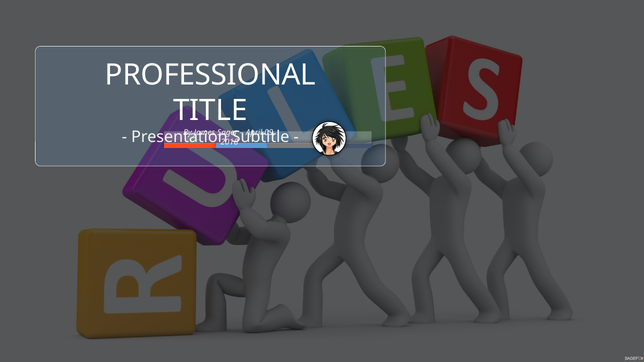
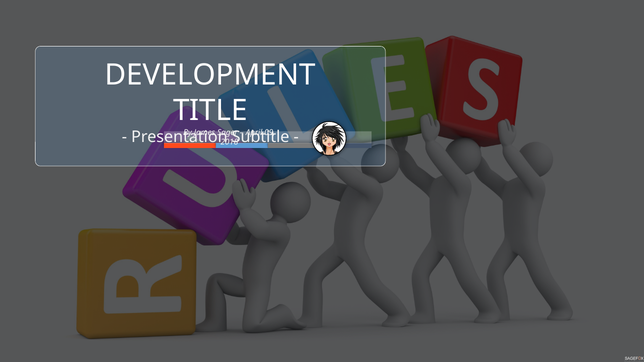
PROFESSIONAL: PROFESSIONAL -> DEVELOPMENT (210, 75)
